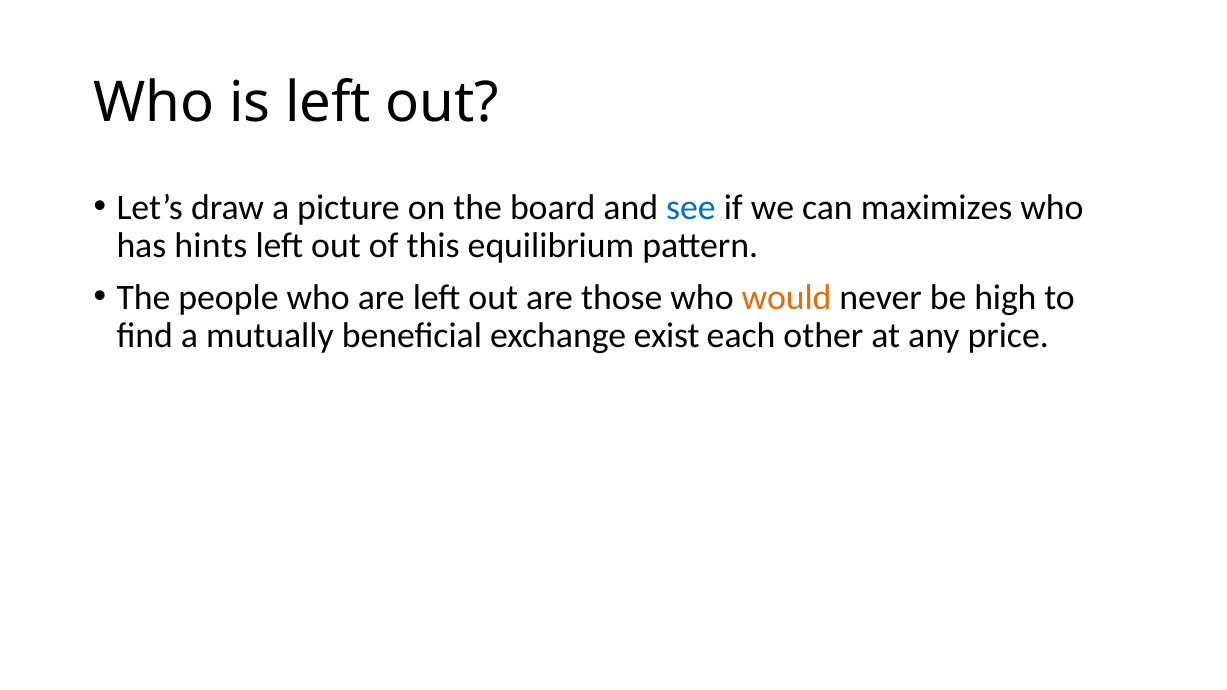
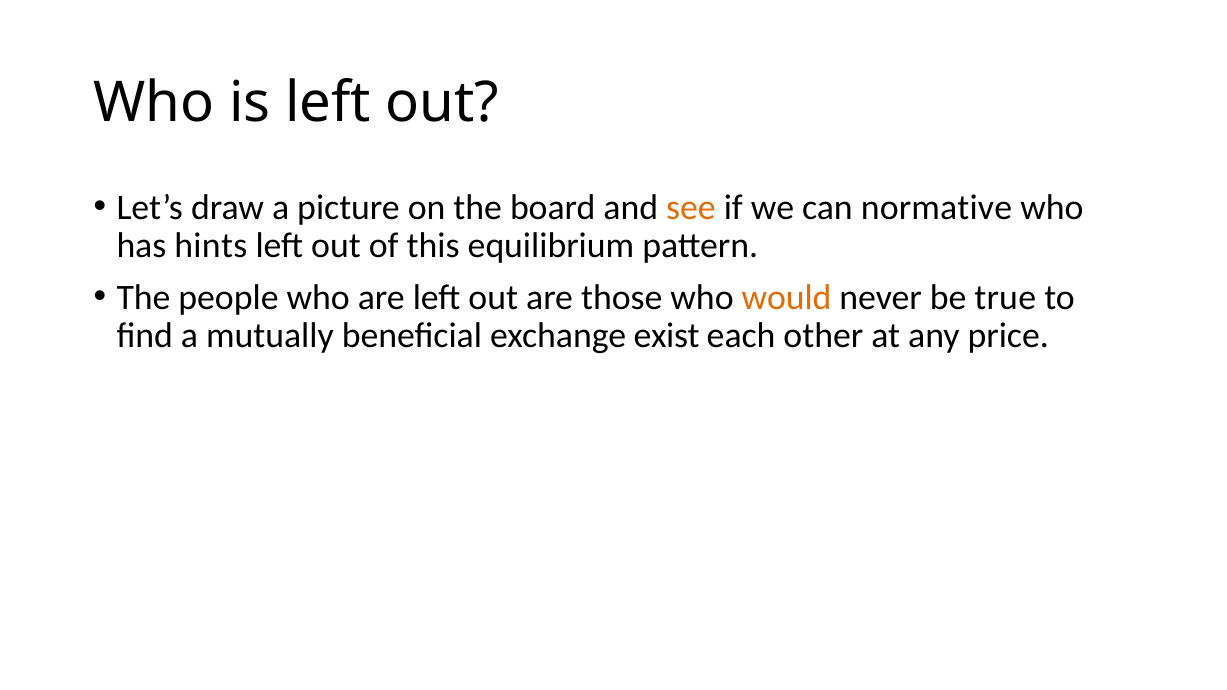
see colour: blue -> orange (691, 207)
maximizes: maximizes -> normative (936, 207)
high: high -> true (1005, 298)
